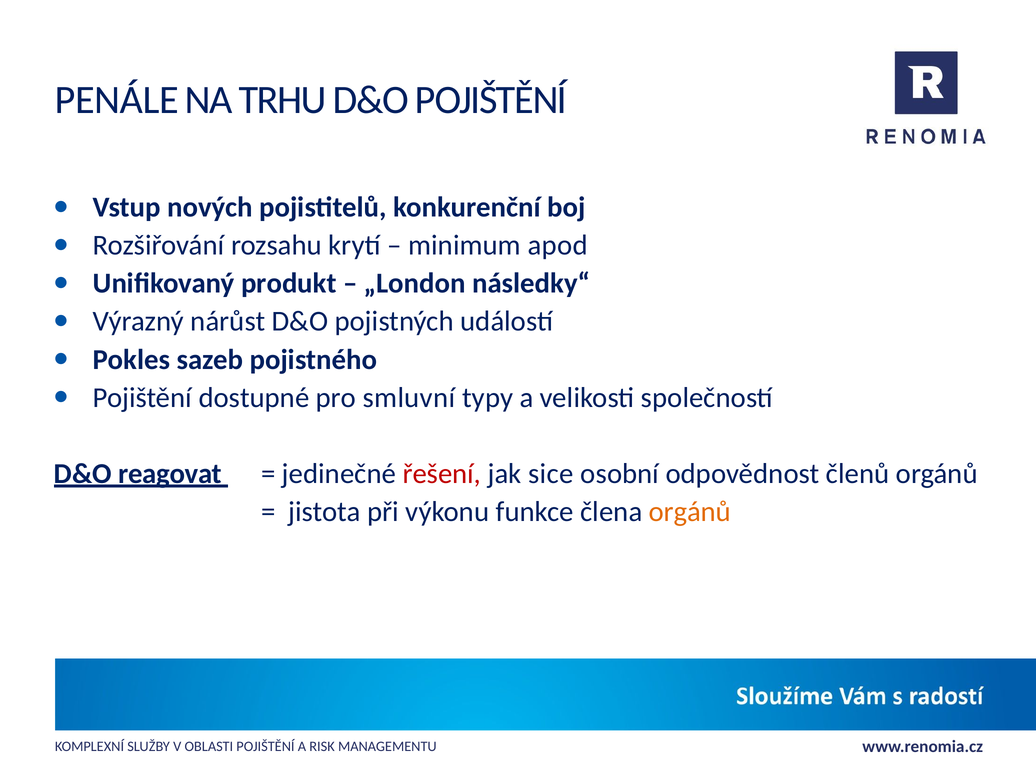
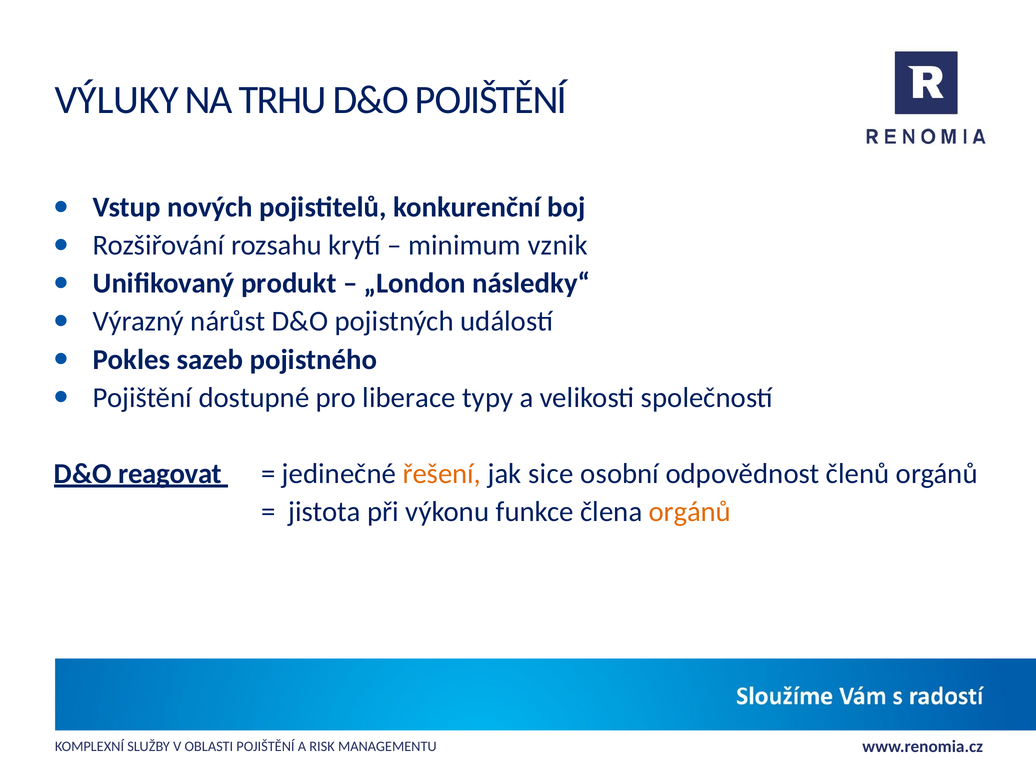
PENÁLE: PENÁLE -> VÝLUKY (117, 100)
apod: apod -> vznik (558, 245)
smluvní: smluvní -> liberace (409, 398)
řešení colour: red -> orange (442, 474)
